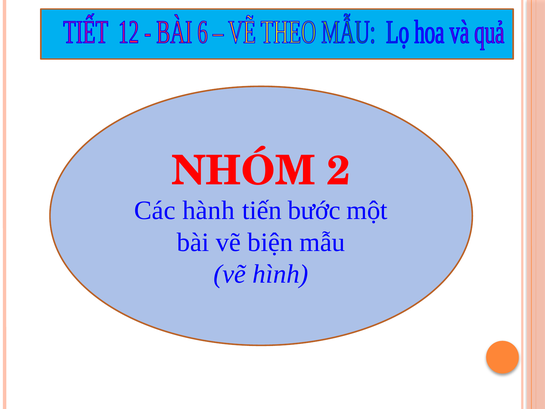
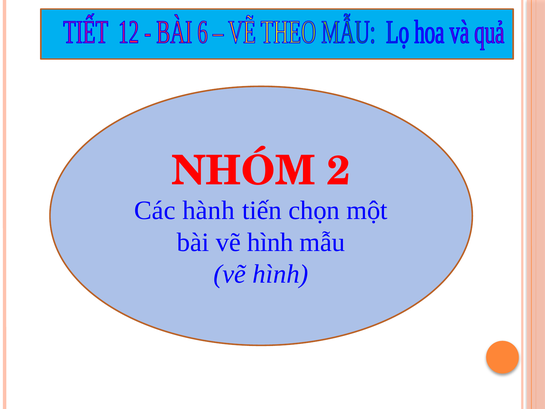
bước: bước -> chọn (314, 210)
bài vẽ biện: biện -> hình (270, 242)
